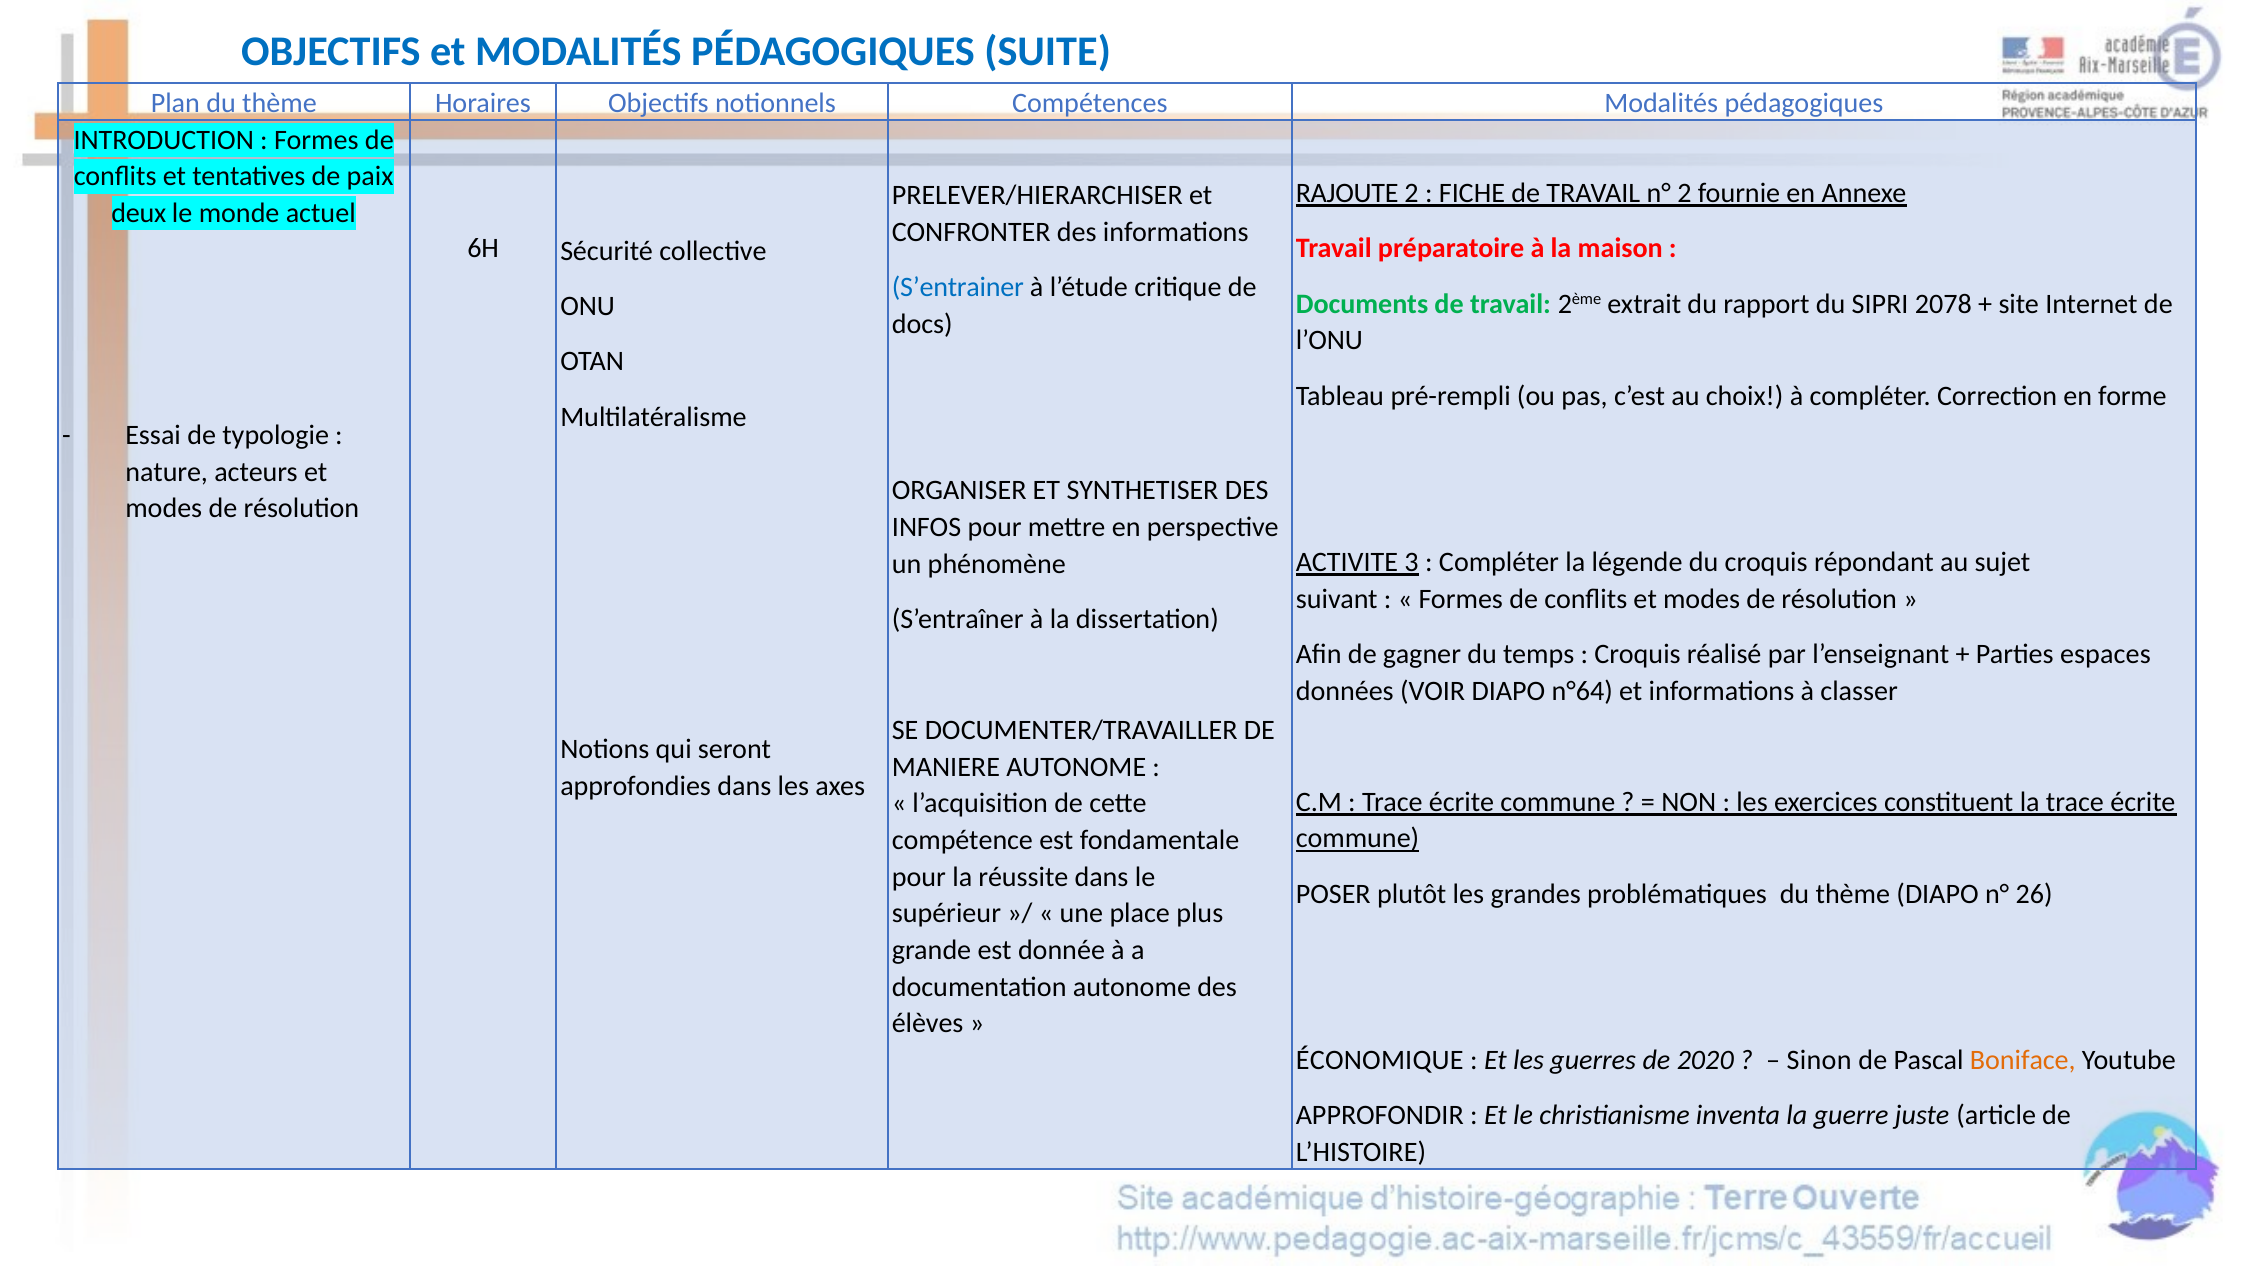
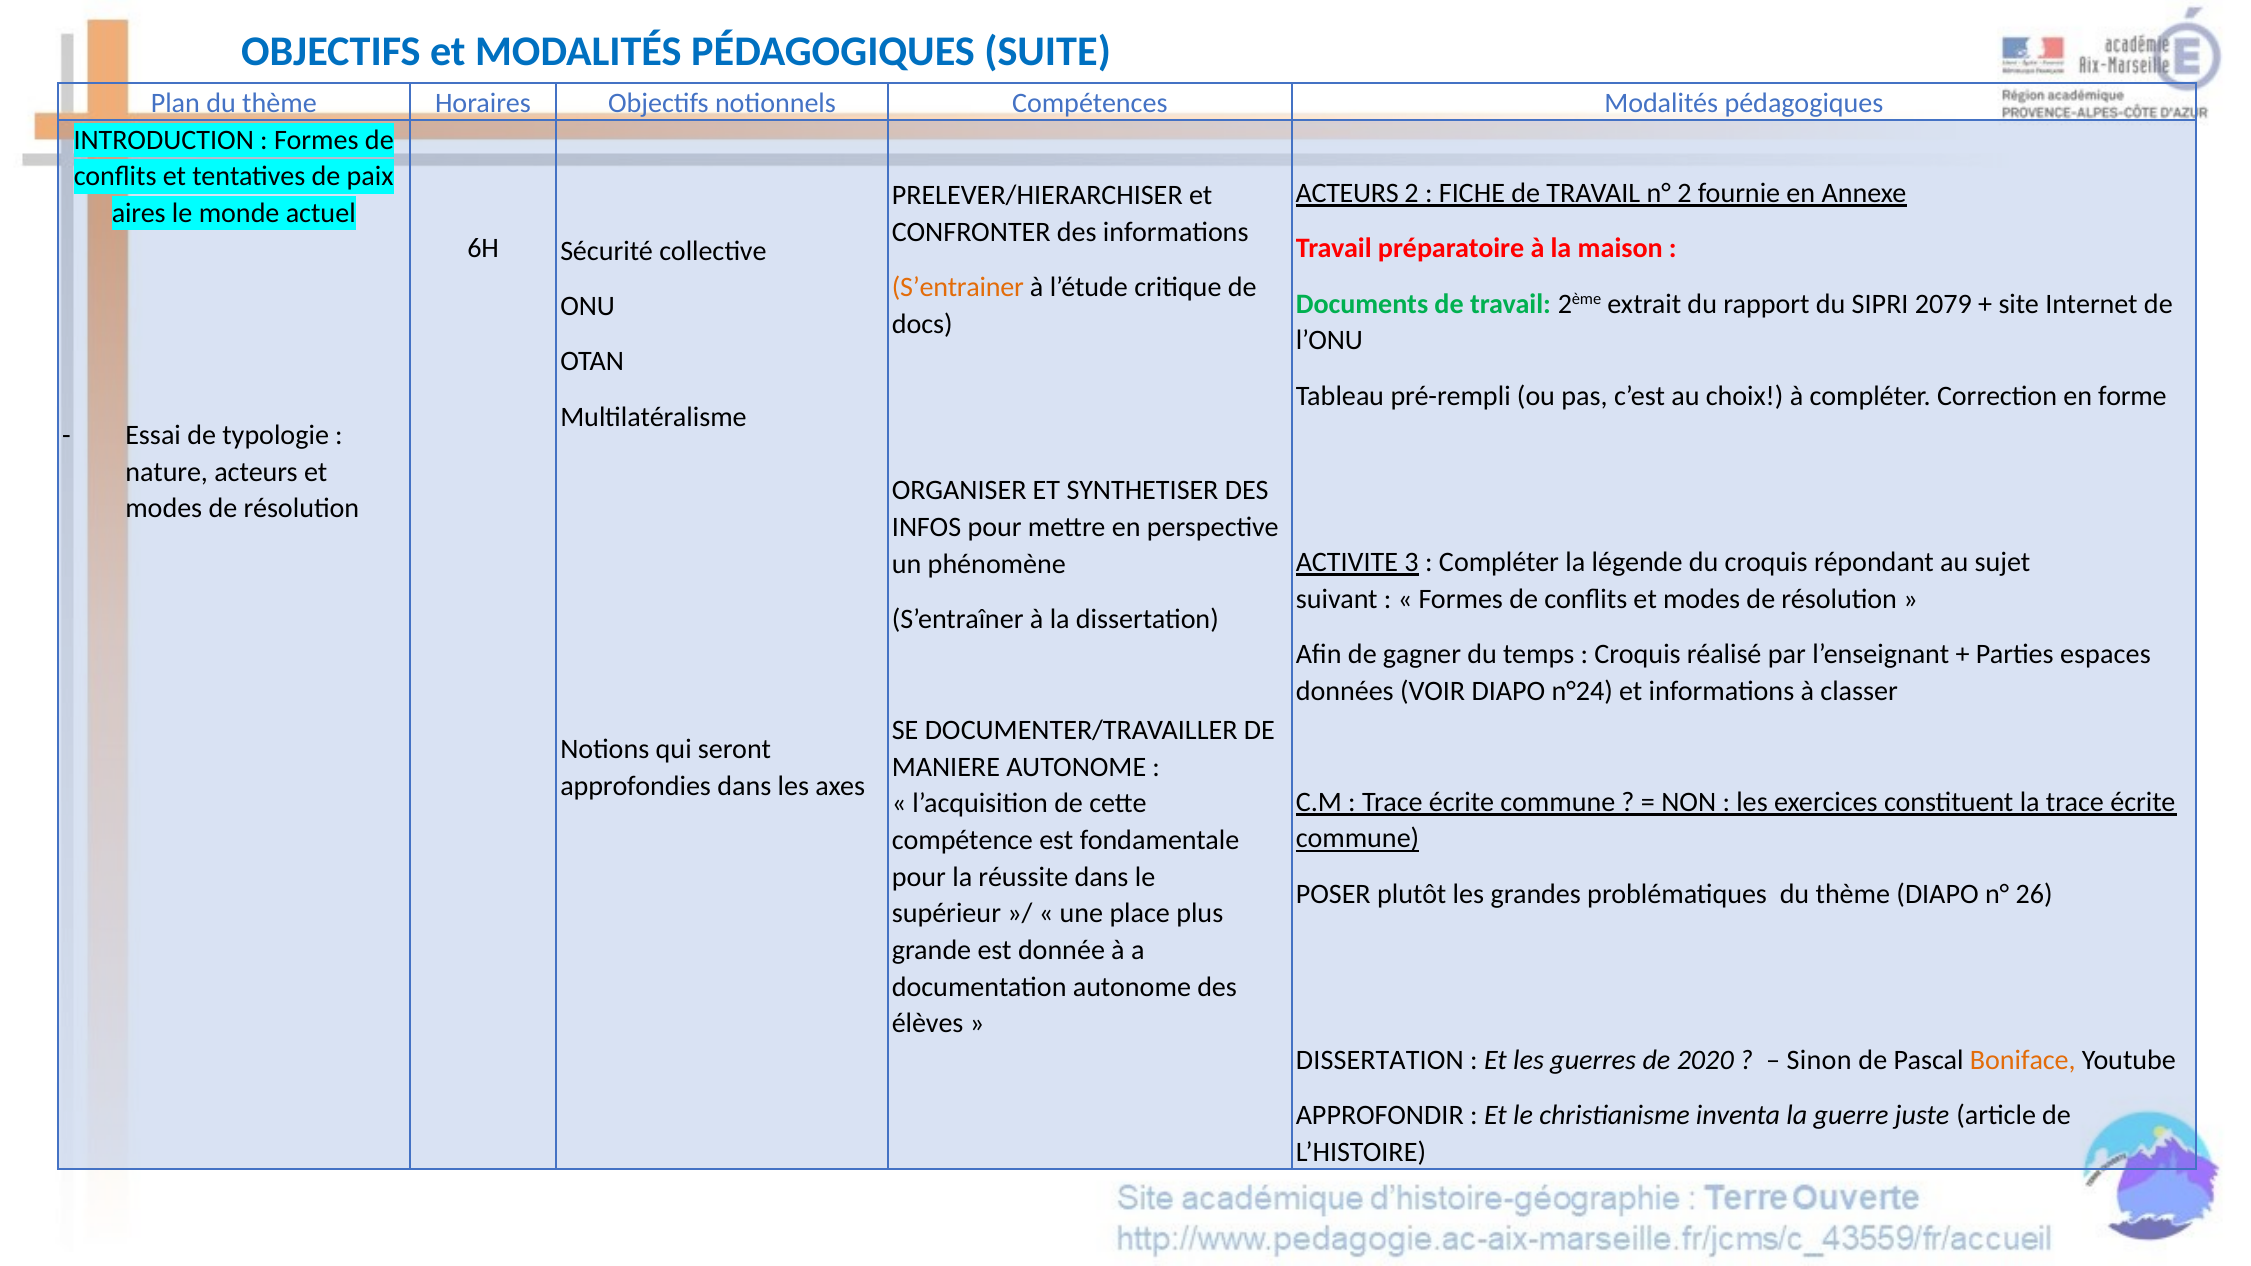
RAJOUTE: RAJOUTE -> ACTEURS (1347, 193)
deux: deux -> aires (139, 213)
S’entrainer colour: blue -> orange (958, 288)
2078: 2078 -> 2079 (1943, 304)
n°64: n°64 -> n°24 (1582, 691)
ÉCONOMIQUE: ÉCONOMIQUE -> DISSERTATION (1380, 1060)
